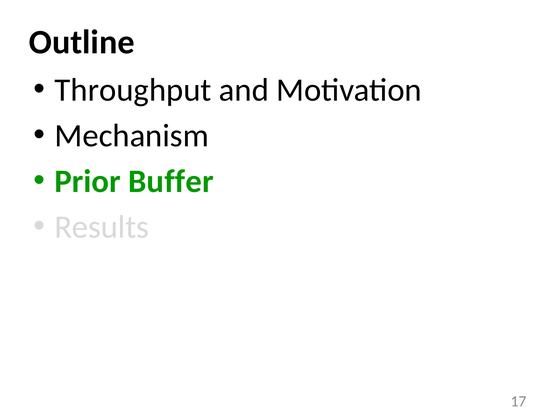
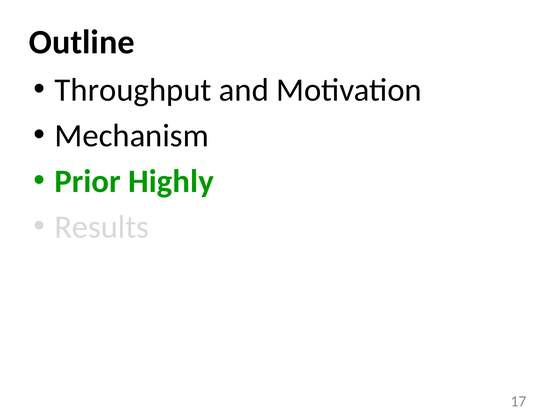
Buffer: Buffer -> Highly (171, 181)
